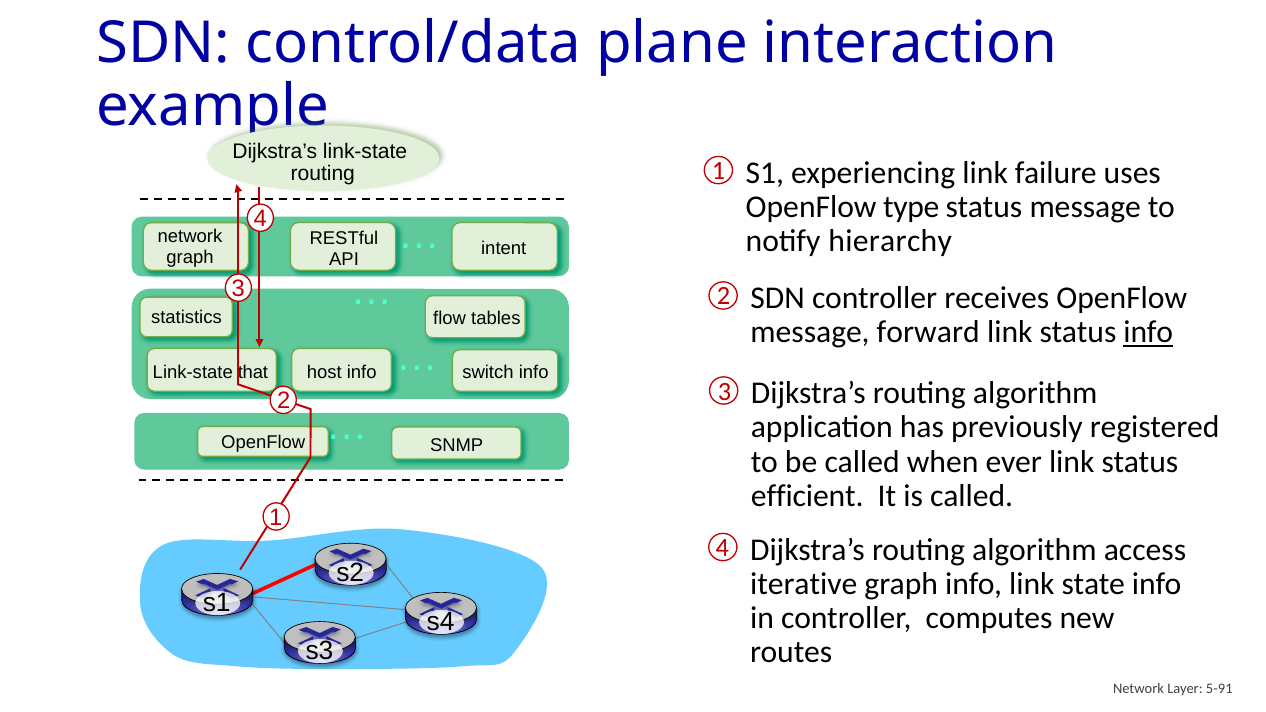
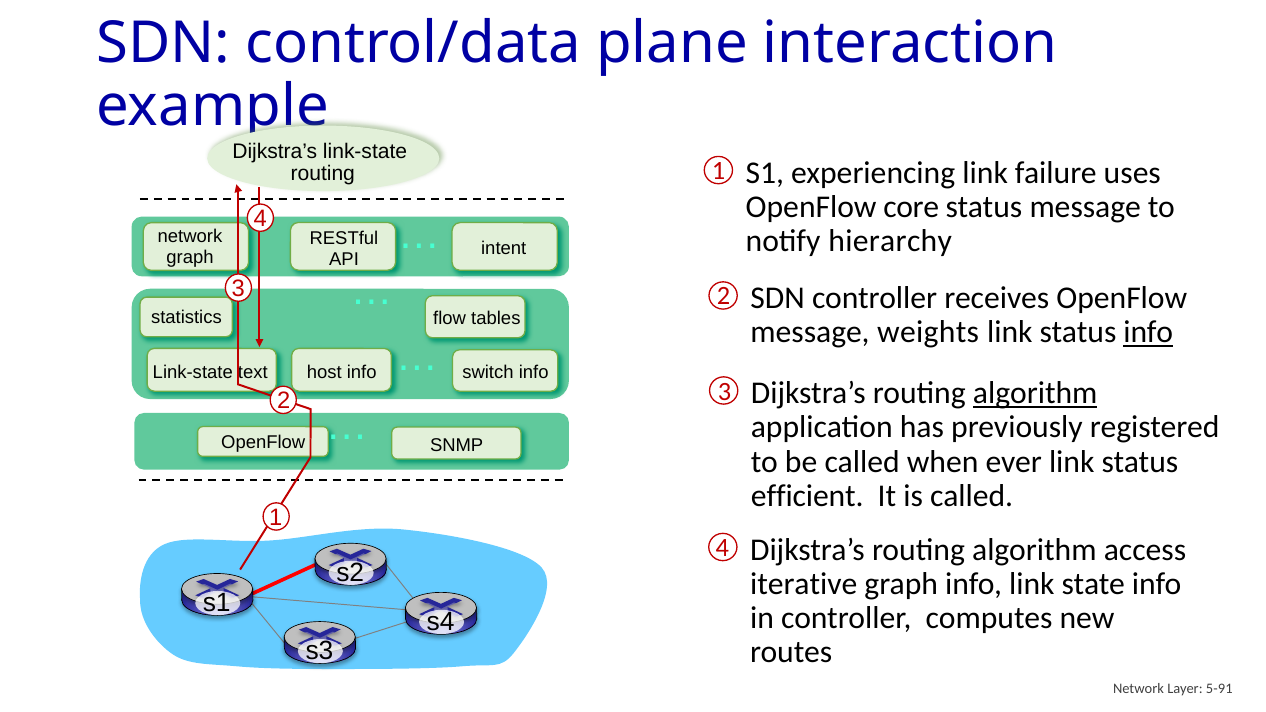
type: type -> core (911, 207)
forward: forward -> weights (928, 333)
that: that -> text (253, 372)
algorithm underline: none -> present (1035, 393)
